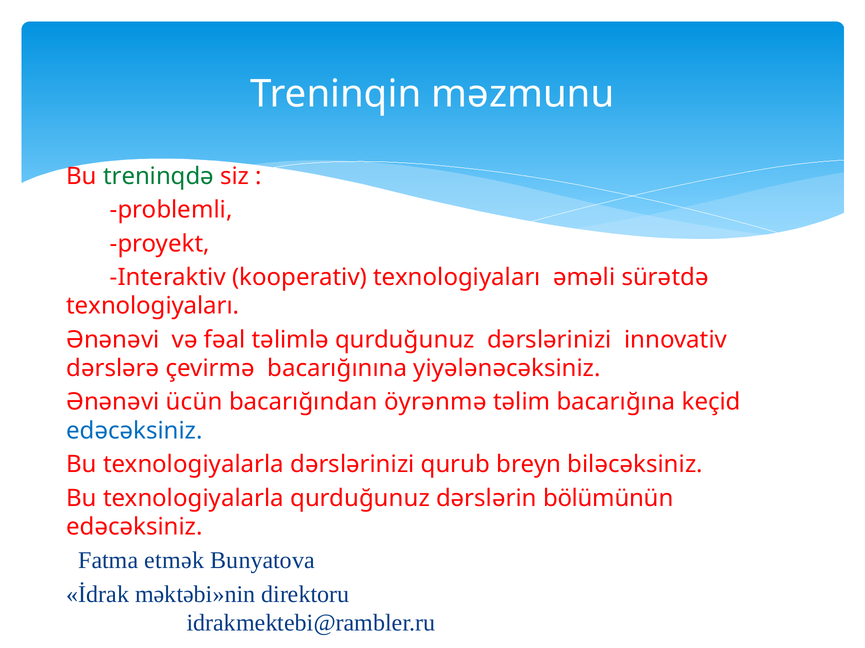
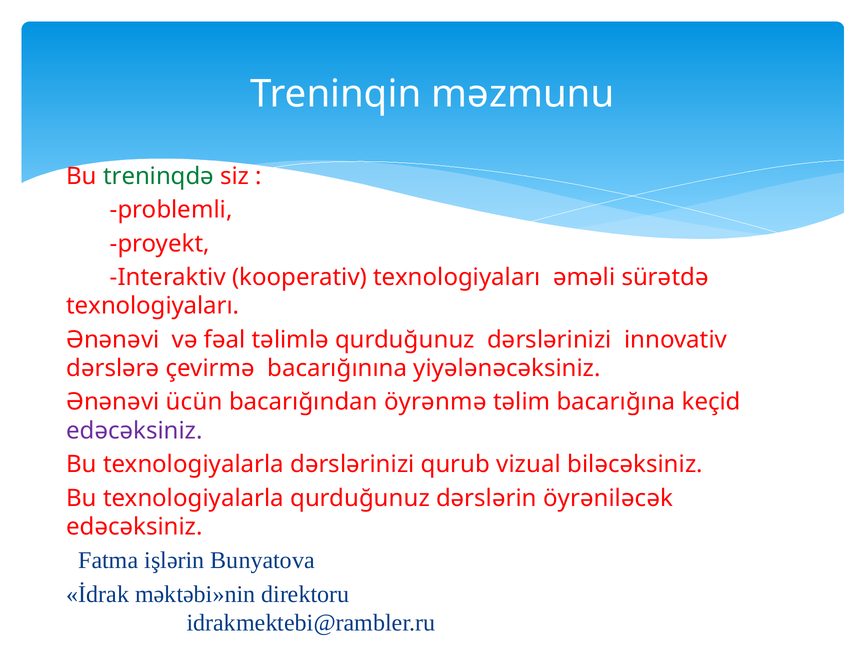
edəcəksiniz colour: blue -> purple (135, 431)
breyn: breyn -> vizual (529, 465)
bölümünün: bölümünün -> öyrəniləcək (608, 499)
etmək: etmək -> işlərin (174, 561)
